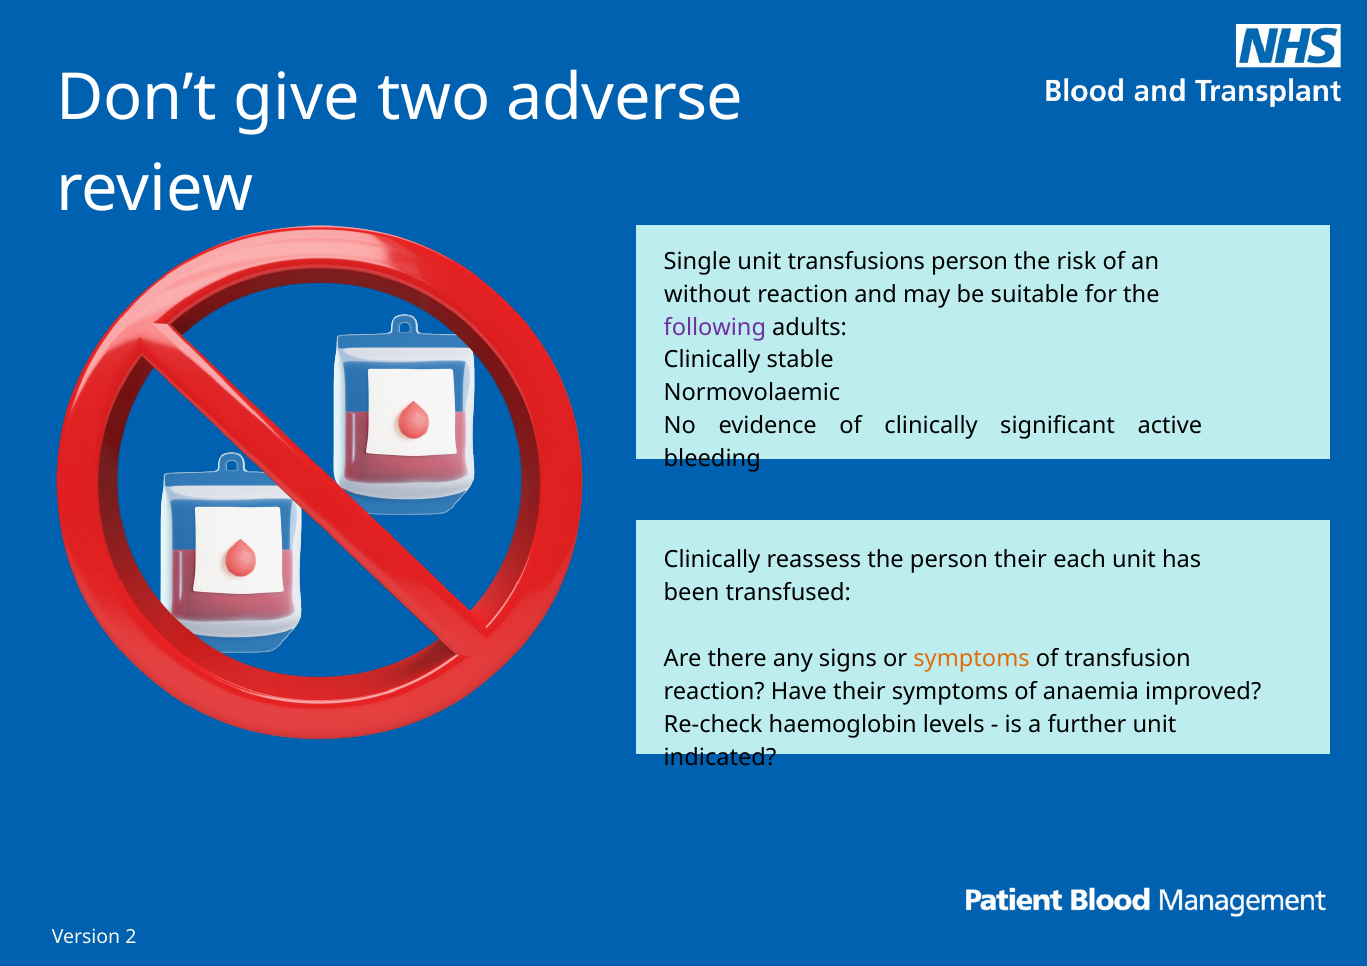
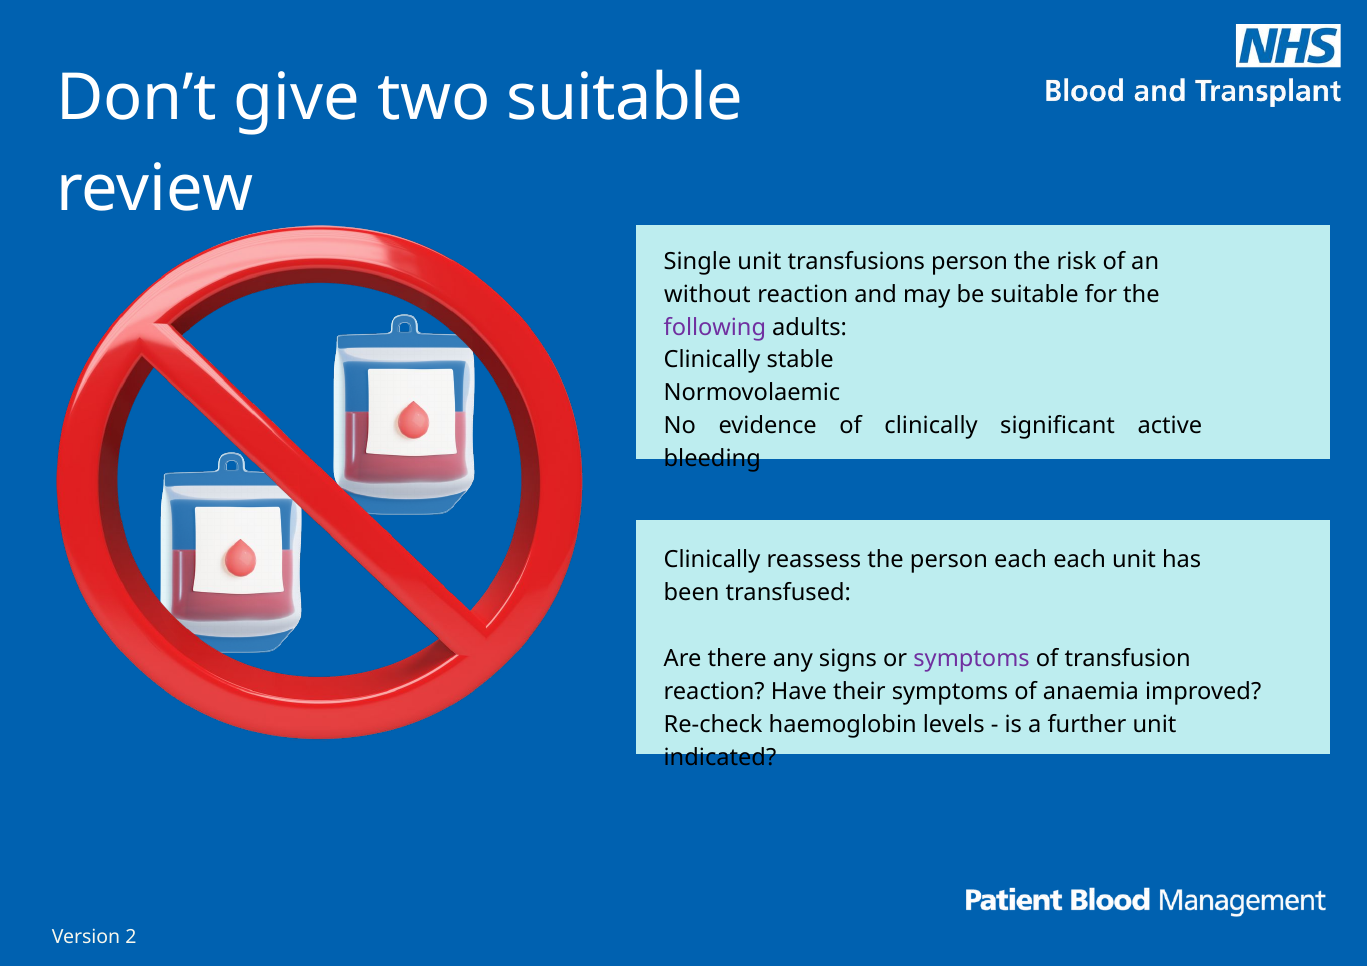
two adverse: adverse -> suitable (625, 98)
person their: their -> each (1021, 560)
symptoms colour: orange -> purple (972, 659)
